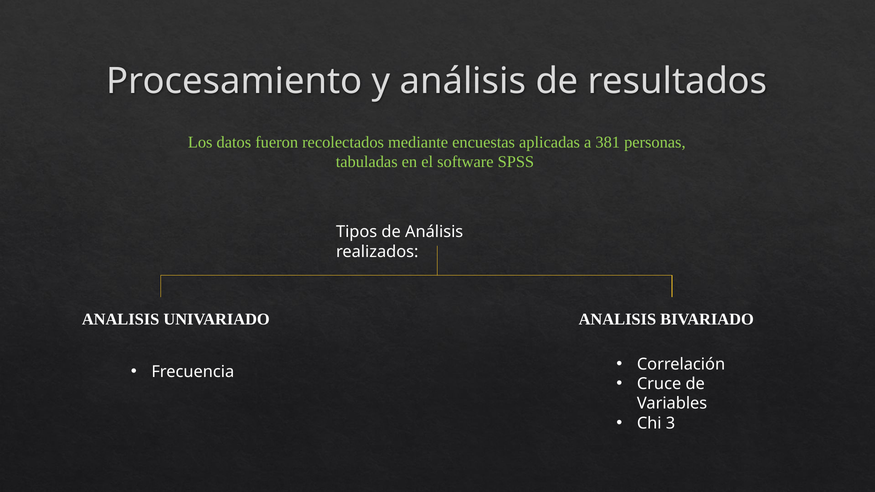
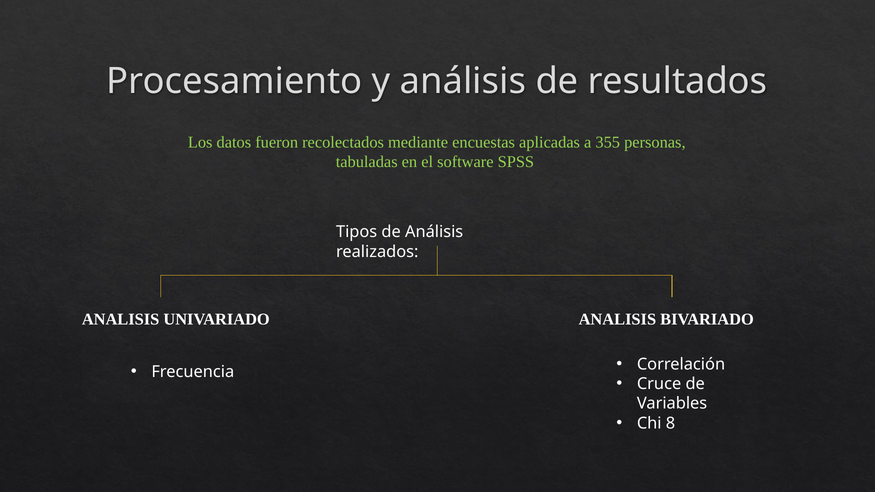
381: 381 -> 355 (608, 142)
3: 3 -> 8 (671, 423)
